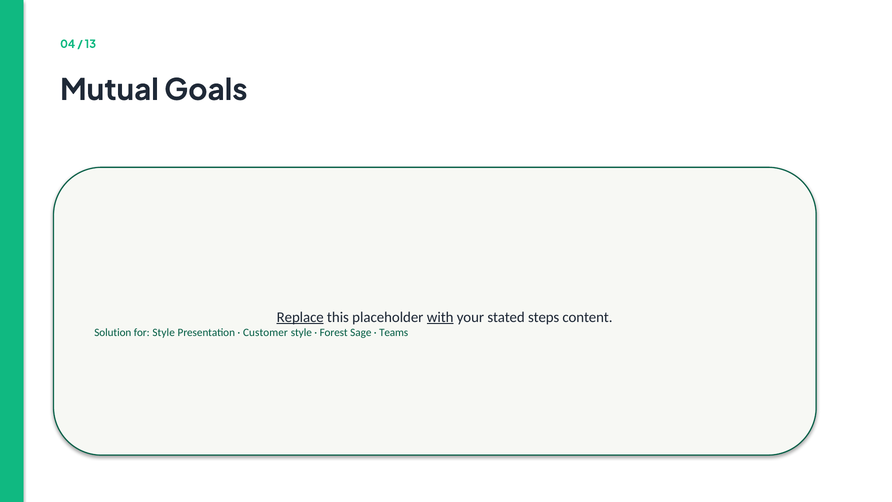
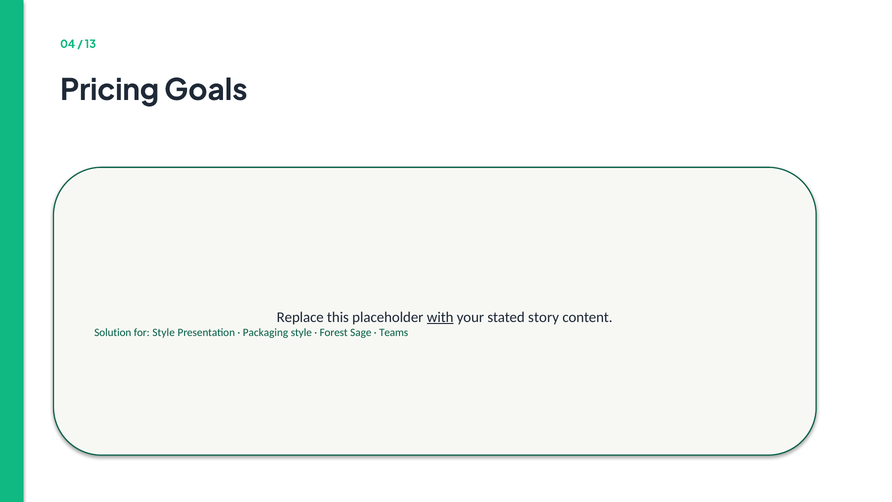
Mutual: Mutual -> Pricing (110, 90)
Replace underline: present -> none (300, 317)
steps: steps -> story (544, 317)
Customer: Customer -> Packaging (265, 332)
